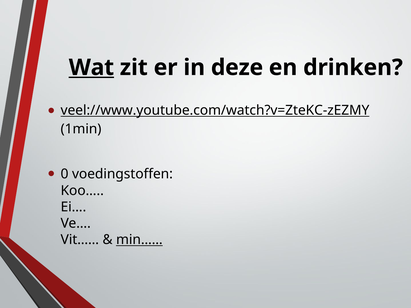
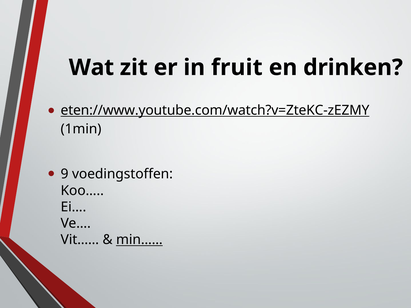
Wat underline: present -> none (91, 68)
deze: deze -> fruit (237, 68)
veel://www.youtube.com/watch?v=ZteKC-zEZMY: veel://www.youtube.com/watch?v=ZteKC-zEZMY -> eten://www.youtube.com/watch?v=ZteKC-zEZMY (215, 110)
0: 0 -> 9 (65, 174)
